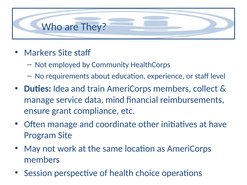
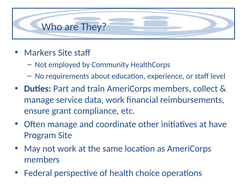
Idea: Idea -> Part (61, 89)
data mind: mind -> work (115, 100)
Session: Session -> Federal (38, 173)
